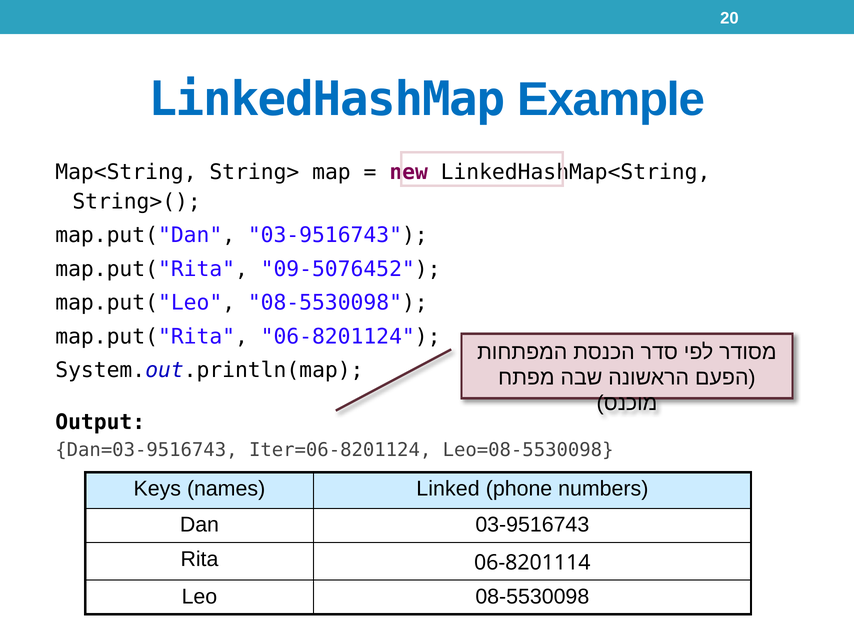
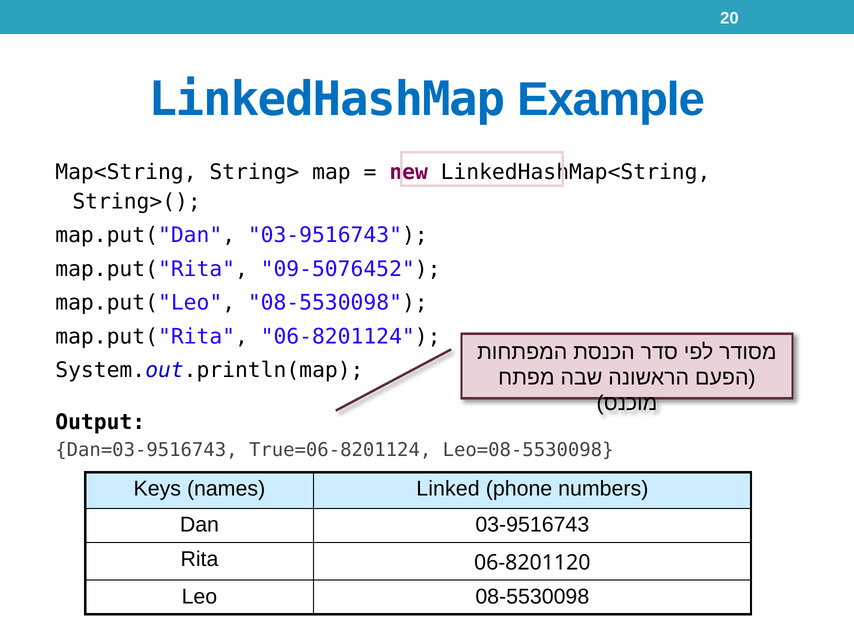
Iter=06-8201124: Iter=06-8201124 -> True=06-8201124 (340, 449)
06-8201114: 06-8201114 -> 06-8201120 (532, 562)
